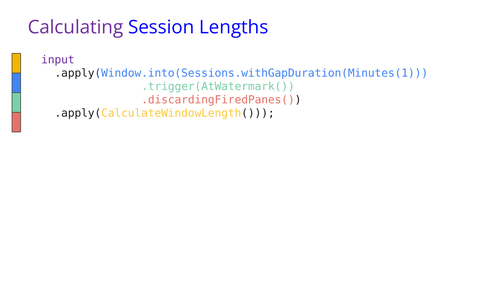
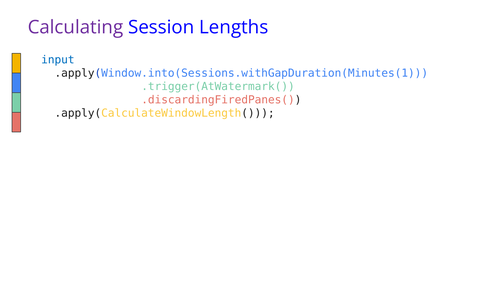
input colour: purple -> blue (58, 60)
